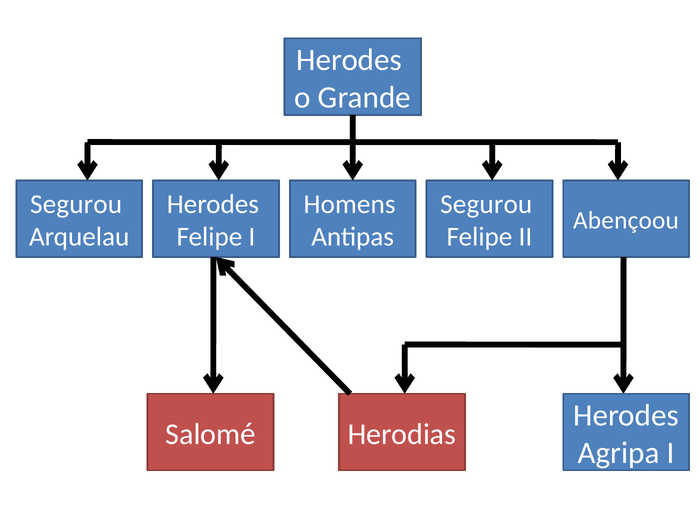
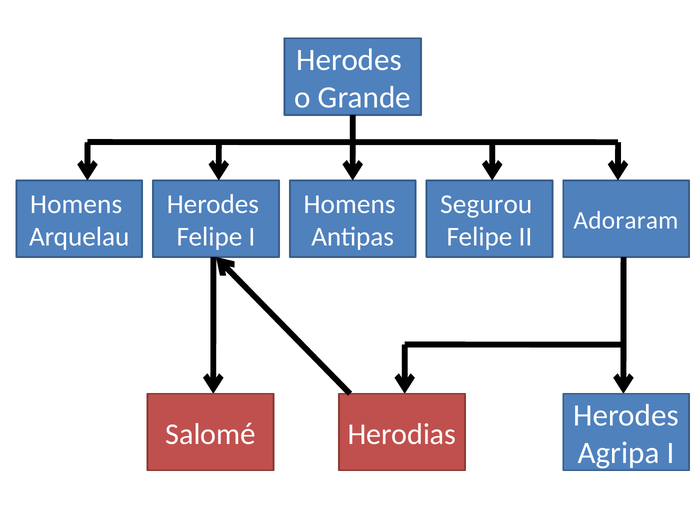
Segurou: Segurou -> Homens (76, 204)
Abençoou: Abençoou -> Adoraram (626, 220)
